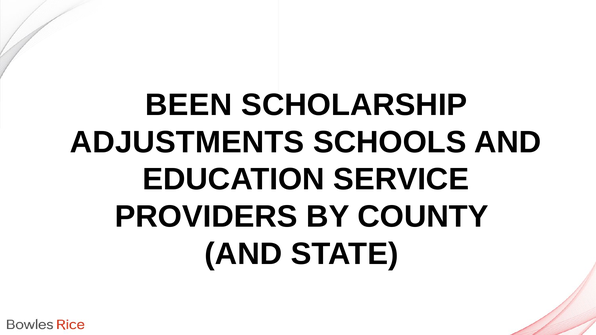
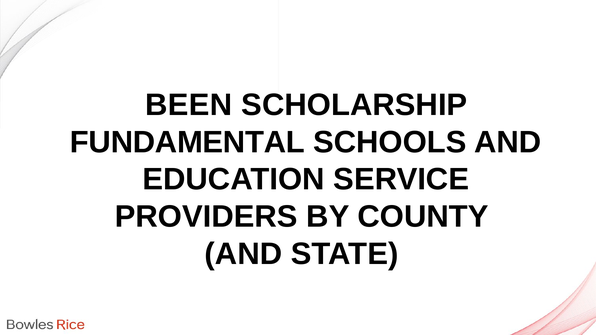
ADJUSTMENTS: ADJUSTMENTS -> FUNDAMENTAL (187, 142)
